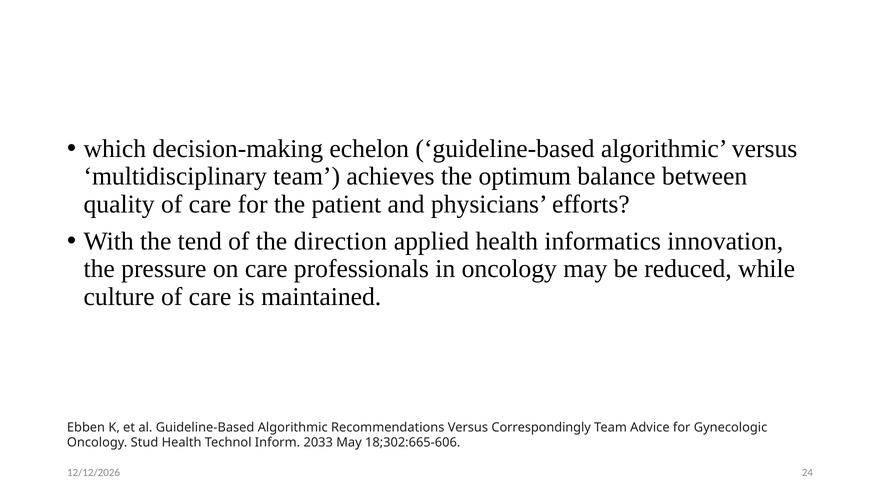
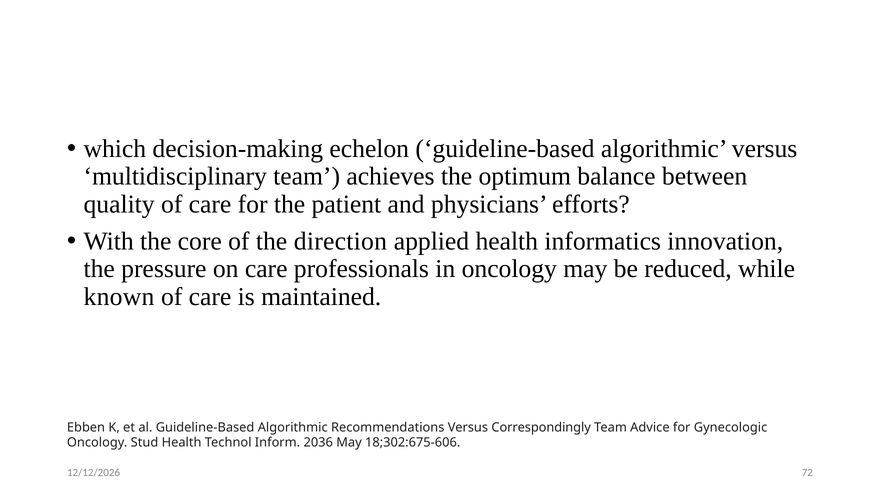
tend: tend -> core (200, 241)
culture: culture -> known (119, 297)
2033: 2033 -> 2036 (318, 443)
18;302:665-606: 18;302:665-606 -> 18;302:675-606 (413, 443)
24: 24 -> 72 (807, 473)
